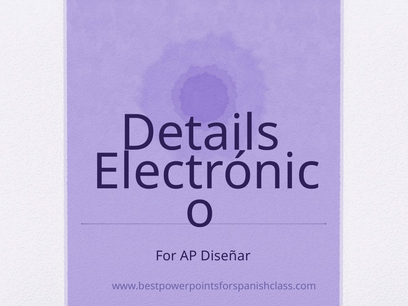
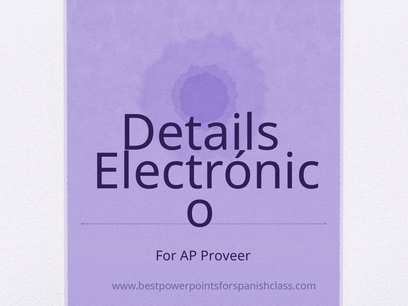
Diseñar: Diseñar -> Proveer (226, 256)
